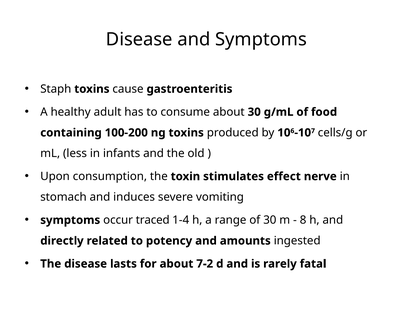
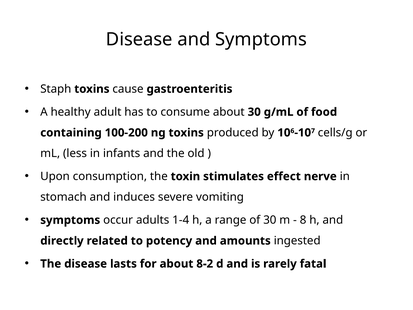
traced: traced -> adults (153, 220)
7-2: 7-2 -> 8-2 (205, 264)
